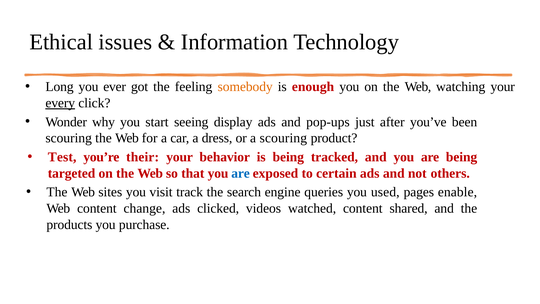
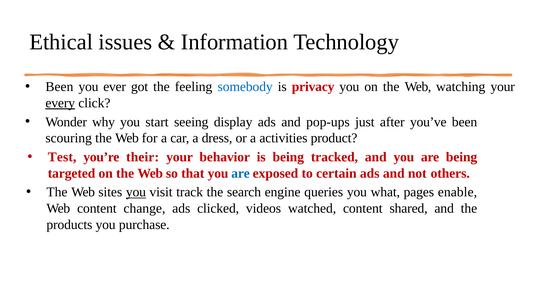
Long: Long -> Been (59, 87)
somebody colour: orange -> blue (245, 87)
enough: enough -> privacy (313, 87)
a scouring: scouring -> activities (283, 138)
you underline: none -> present (136, 192)
used: used -> what (385, 192)
